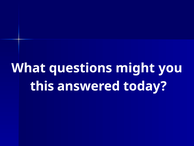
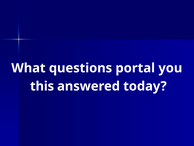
might: might -> portal (135, 68)
